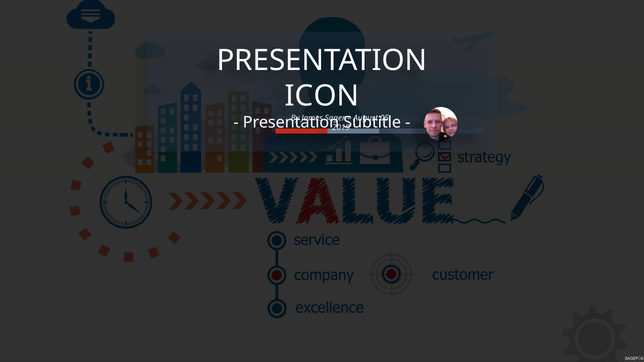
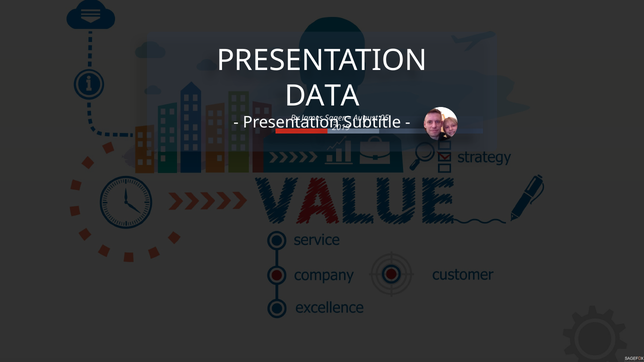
ICON: ICON -> DATA (322, 96)
